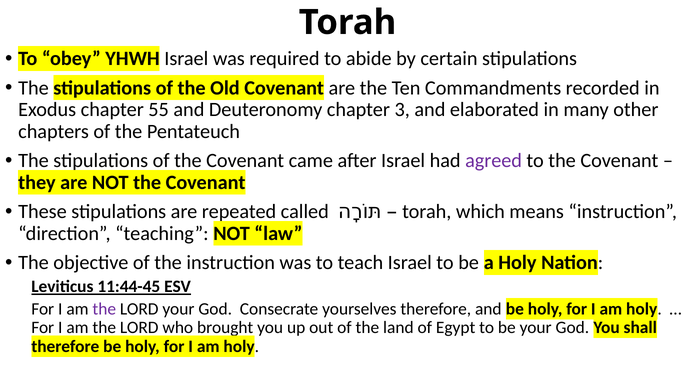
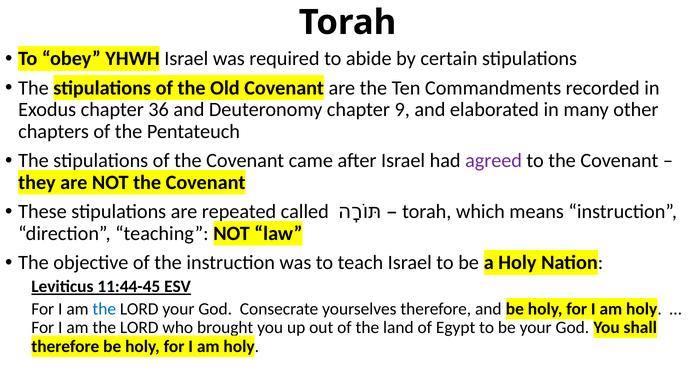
55: 55 -> 36 (159, 110)
3: 3 -> 9 (402, 110)
the colour: purple -> blue (104, 309)
